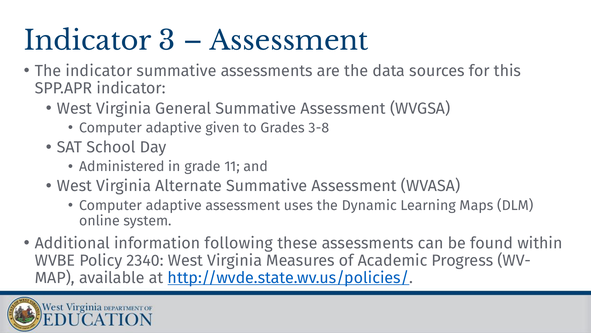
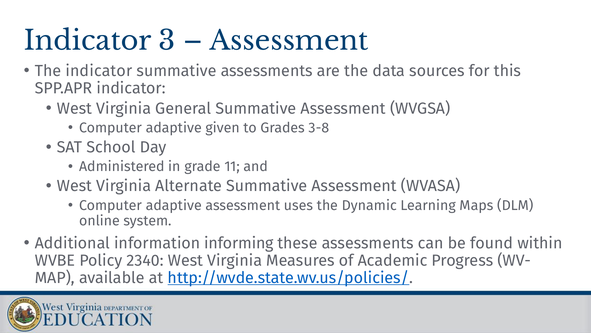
following: following -> informing (239, 243)
